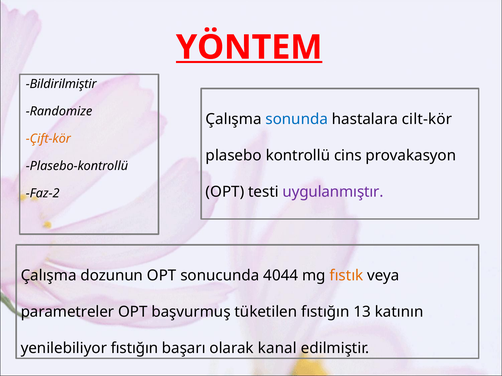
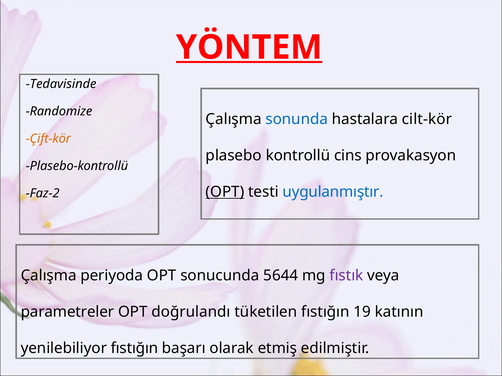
Bildirilmiştir: Bildirilmiştir -> Tedavisinde (61, 84)
OPT underline: none -> present (225, 192)
uygulanmıştır colour: purple -> blue (333, 192)
dozunun: dozunun -> periyoda (112, 276)
4044: 4044 -> 5644 (281, 276)
fıstık colour: orange -> purple (346, 276)
başvurmuş: başvurmuş -> doğrulandı (191, 312)
13: 13 -> 19 (362, 312)
kanal: kanal -> etmiş (277, 349)
